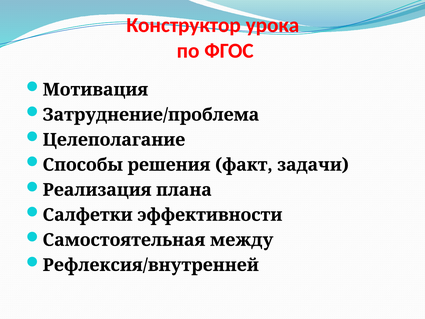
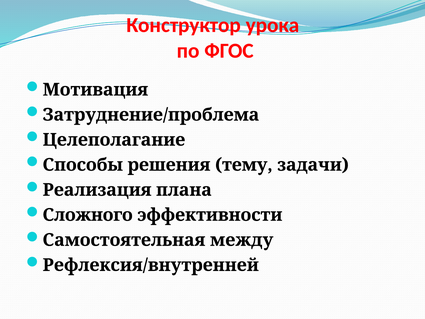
факт: факт -> тему (244, 165)
Салфетки: Салфетки -> Сложного (88, 215)
